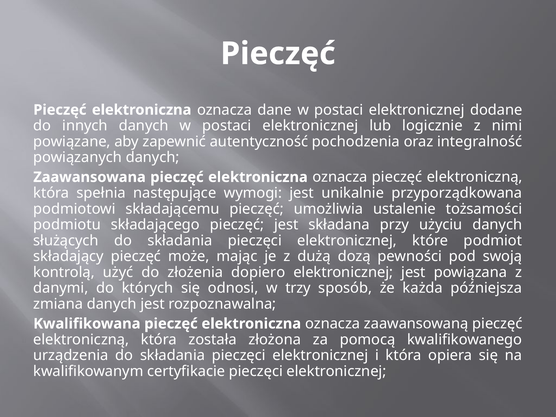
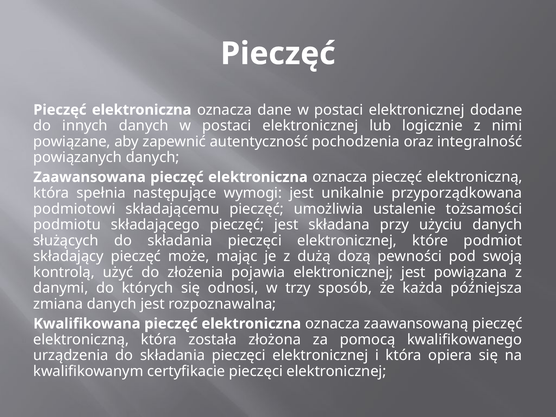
dopiero: dopiero -> pojawia (258, 272)
